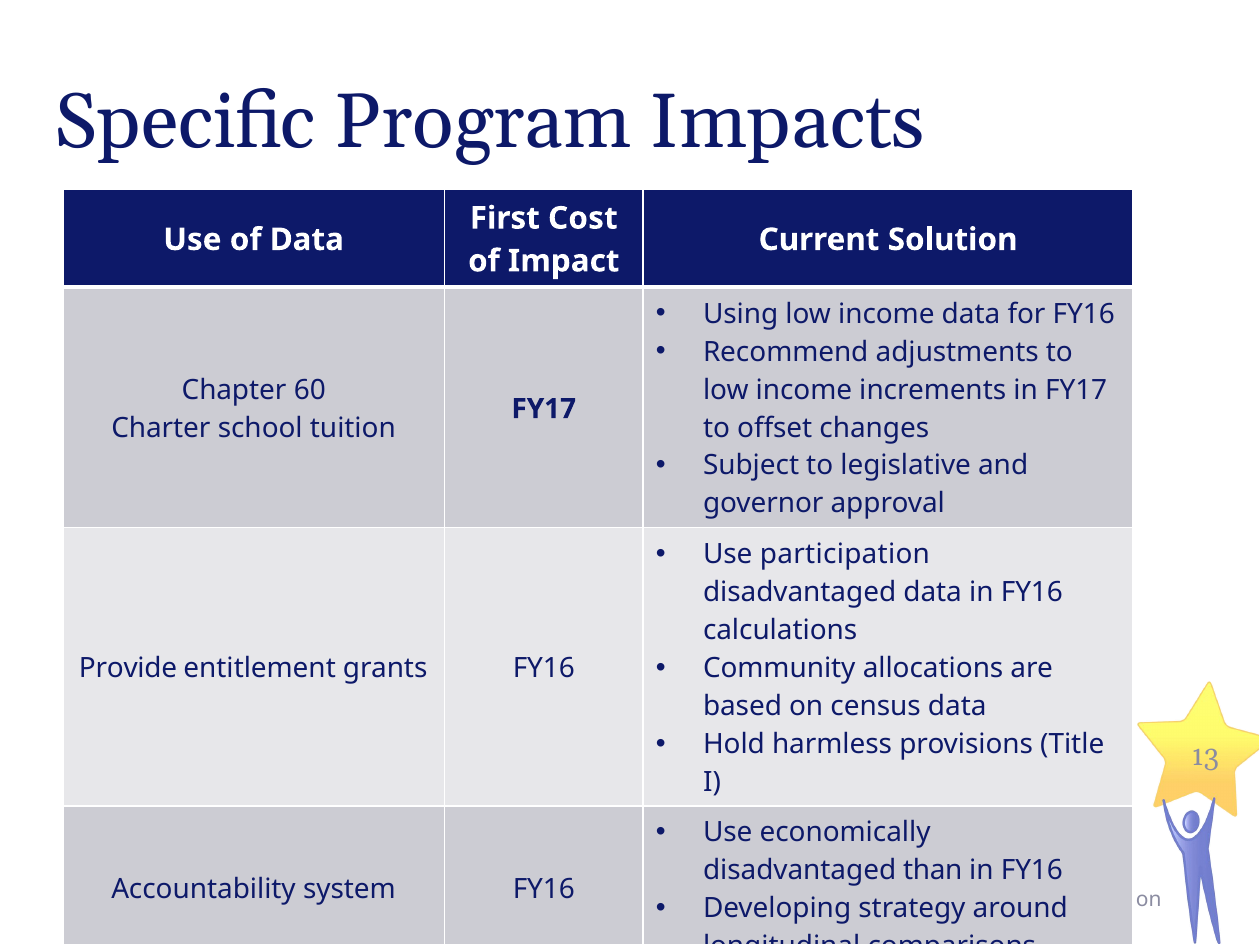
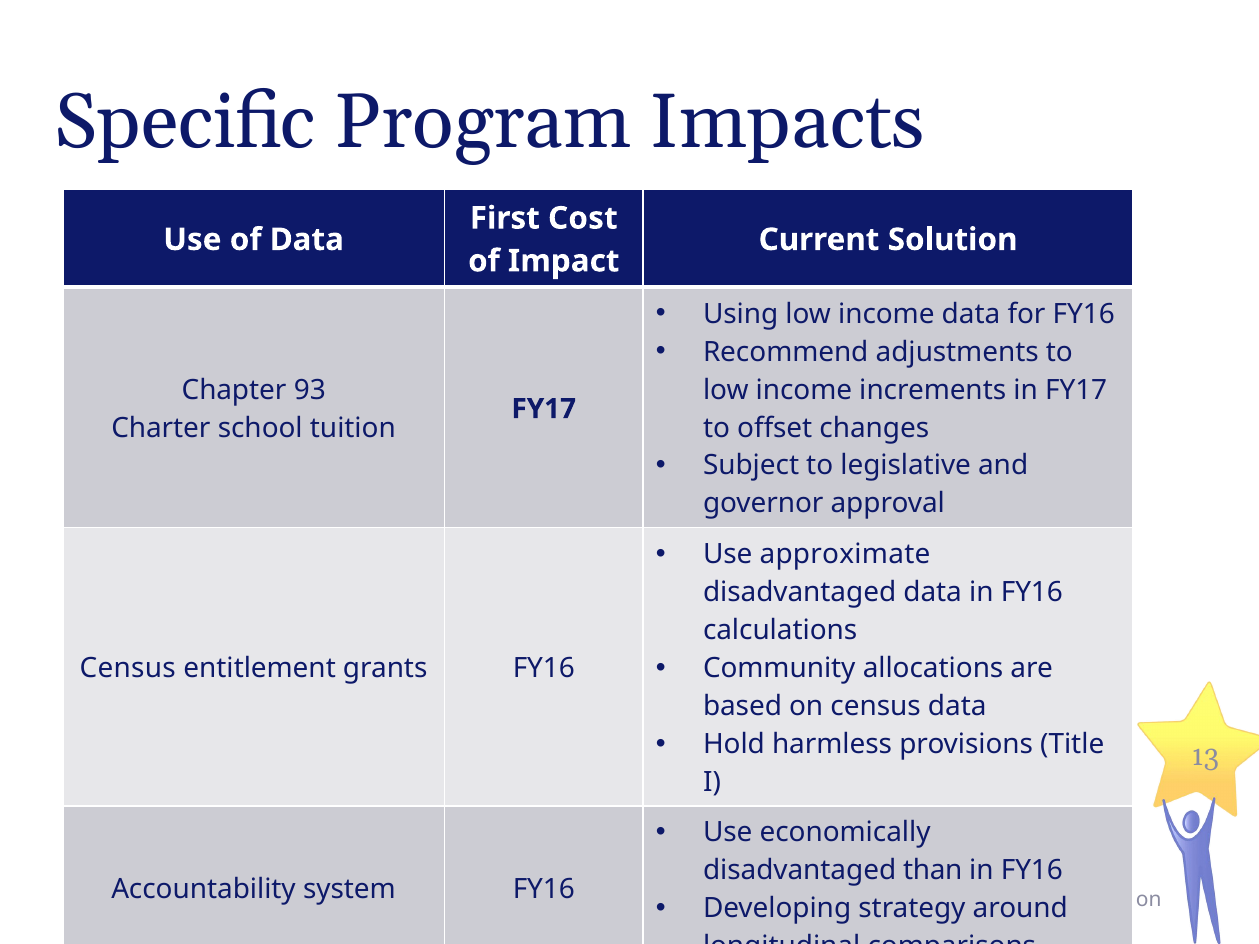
60: 60 -> 93 (310, 390)
participation: participation -> approximate (845, 554)
Provide: Provide -> Census (128, 668)
